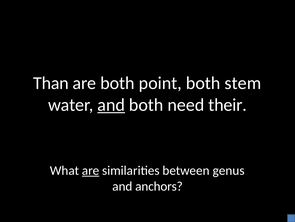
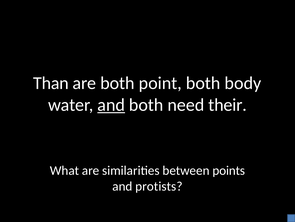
stem: stem -> body (243, 83)
are underline: present -> none (91, 170)
genus: genus -> points (229, 170)
anchors: anchors -> protists (159, 186)
